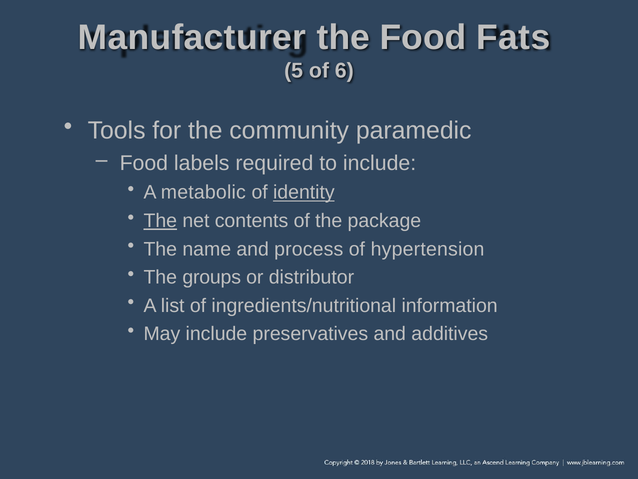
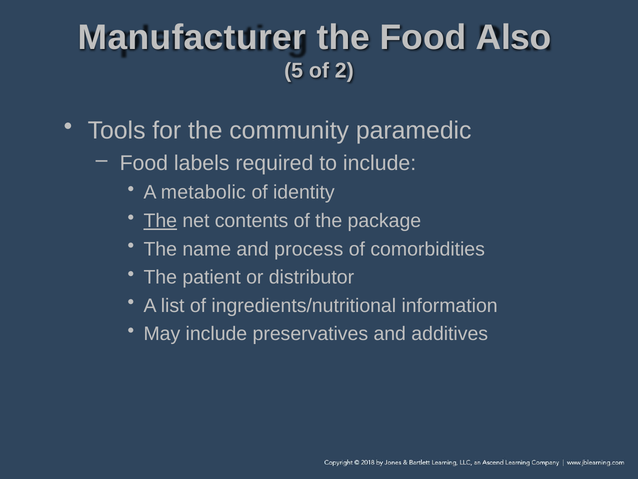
Fats: Fats -> Also (514, 38)
6: 6 -> 2 (344, 71)
identity underline: present -> none (304, 192)
hypertension: hypertension -> comorbidities (428, 249)
groups: groups -> patient (212, 277)
